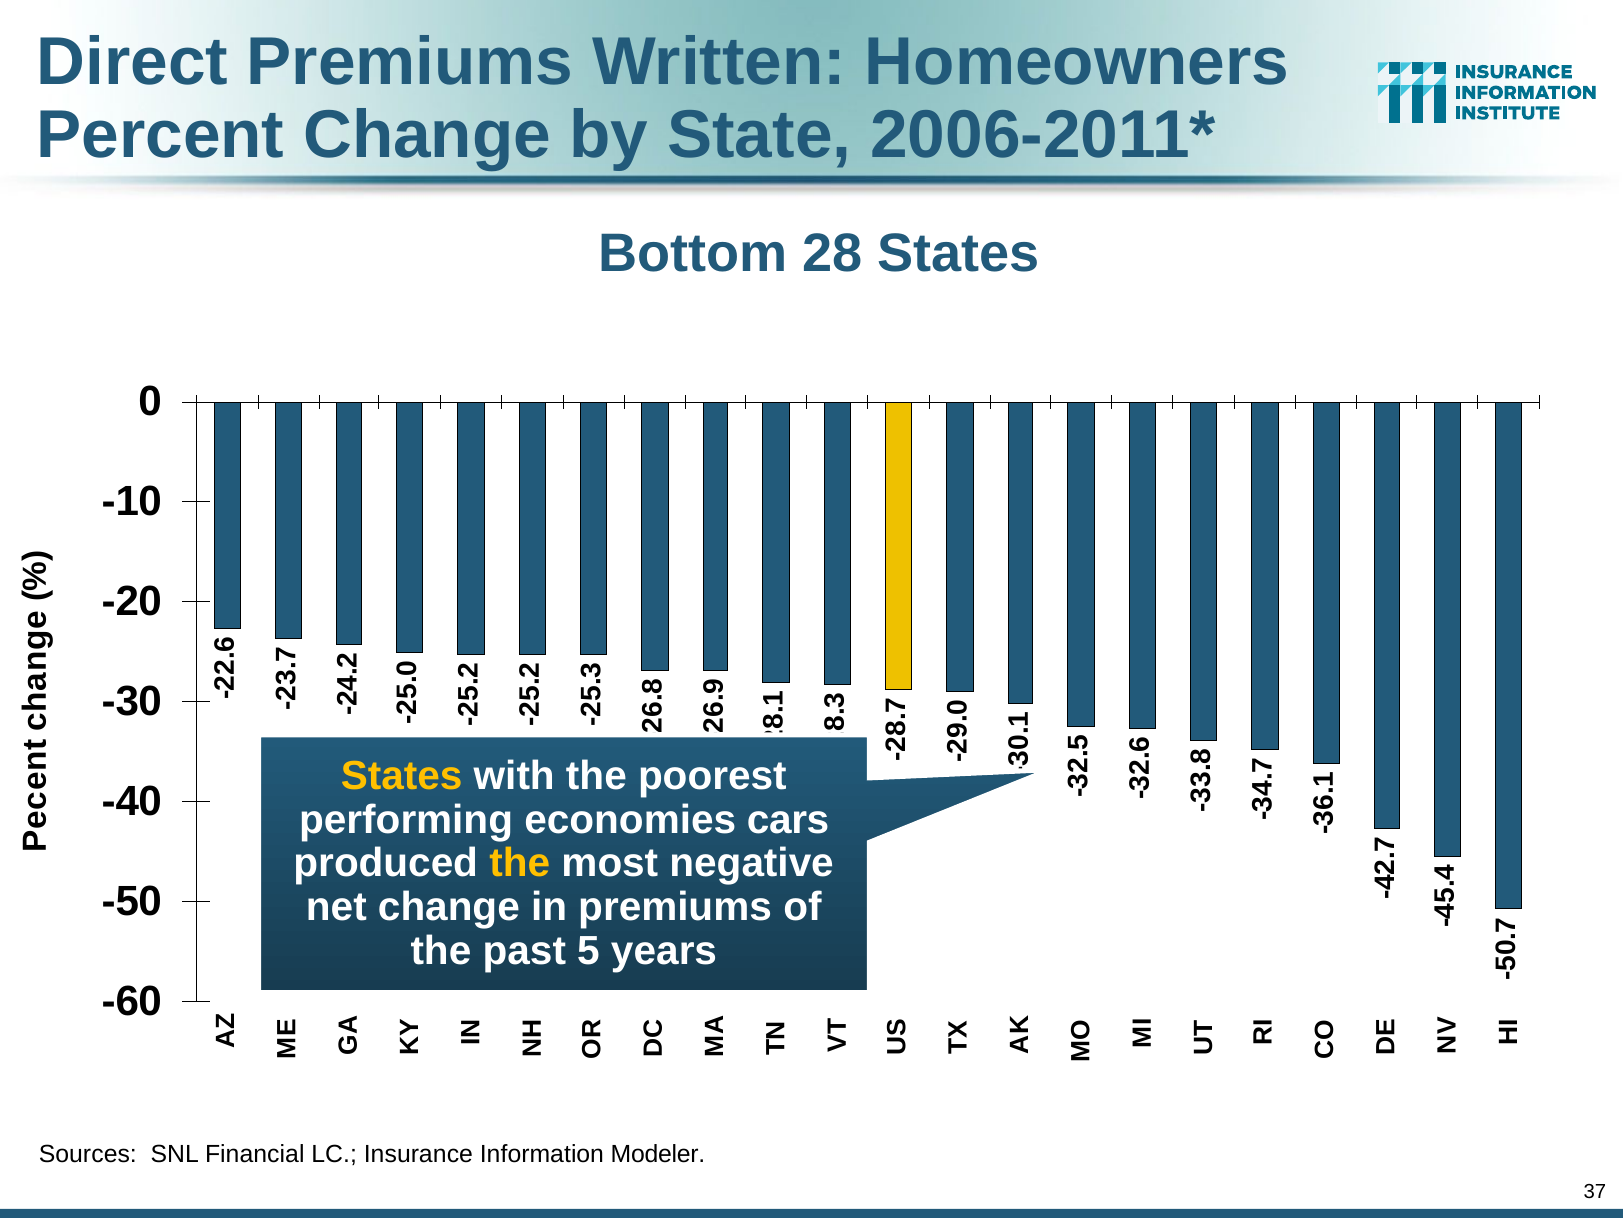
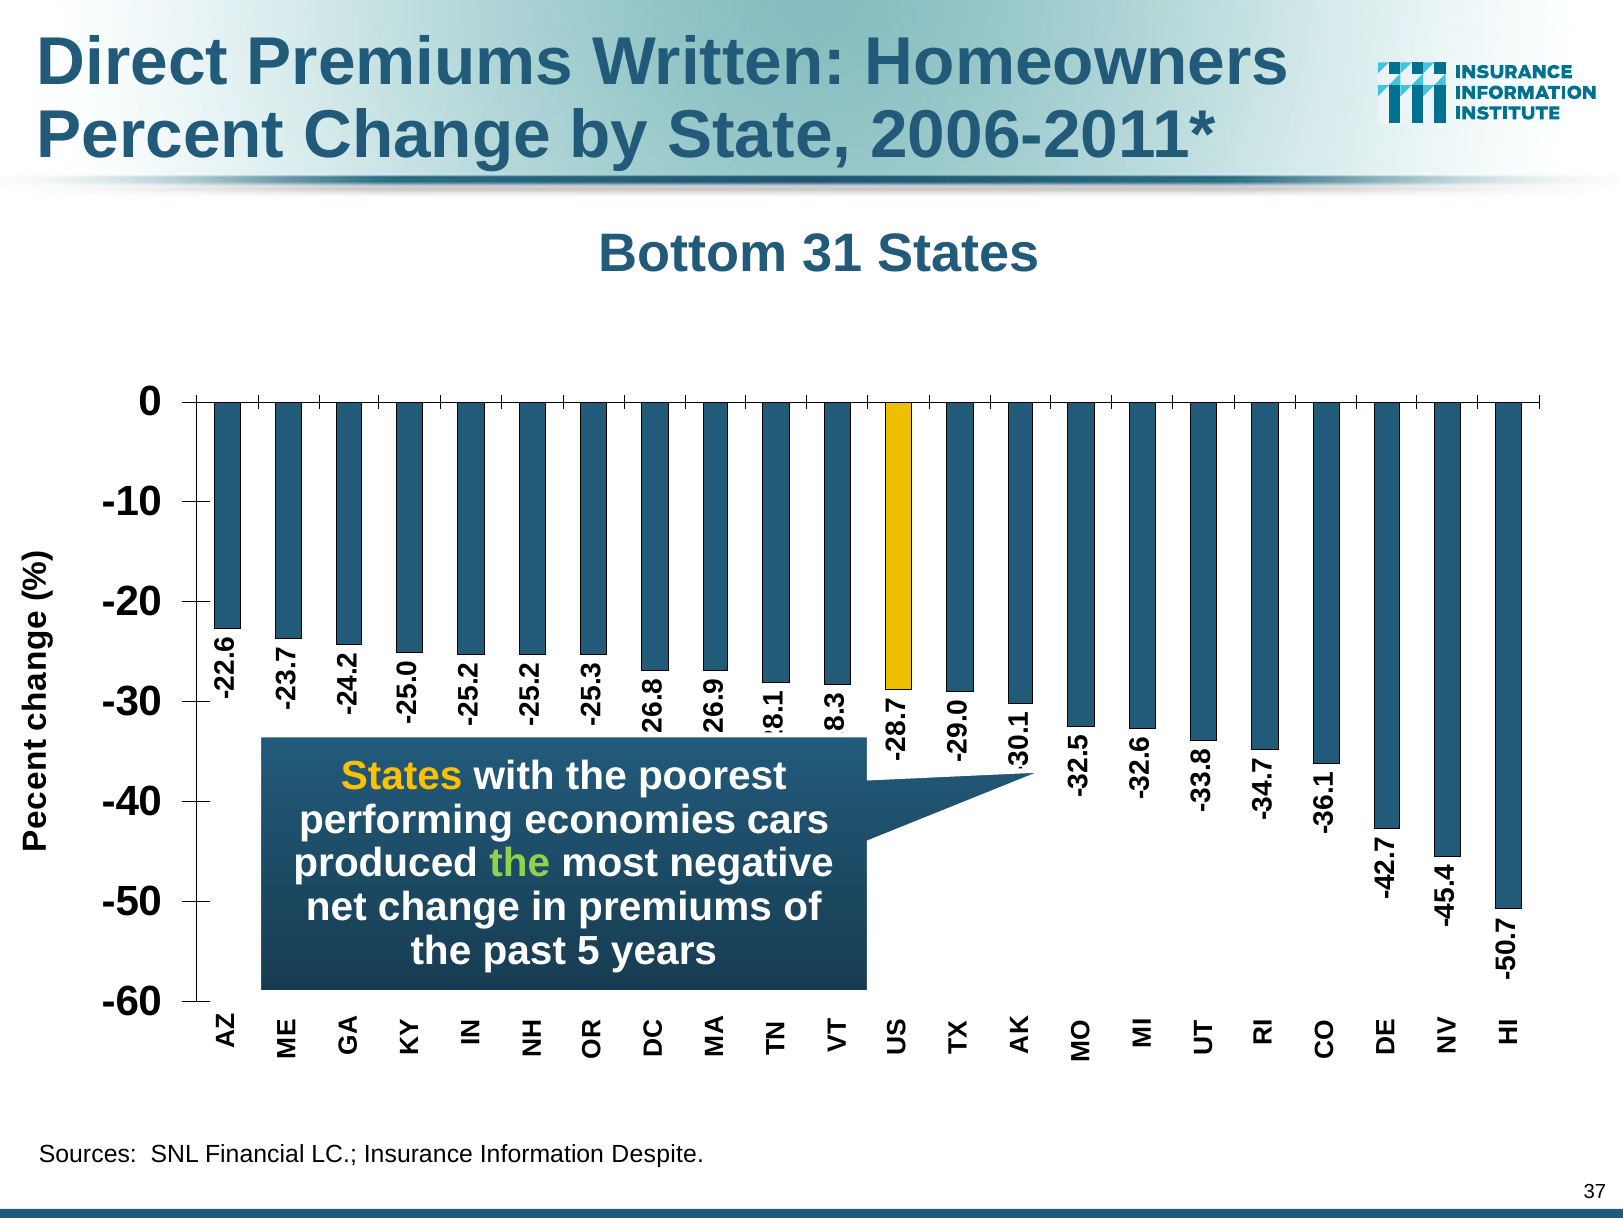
28: 28 -> 31 (832, 254)
the colour: yellow -> light green (520, 863)
Modeler: Modeler -> Despite (658, 1153)
